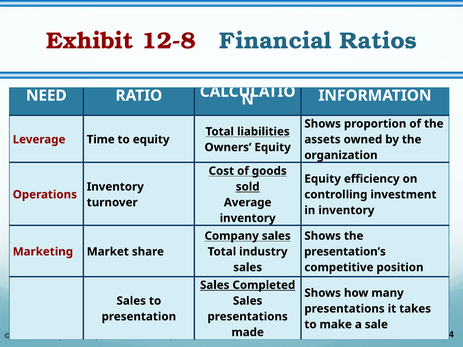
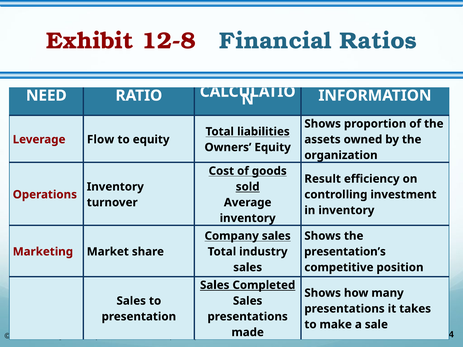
Time: Time -> Flow (101, 140)
Equity: Equity -> Result (323, 179)
